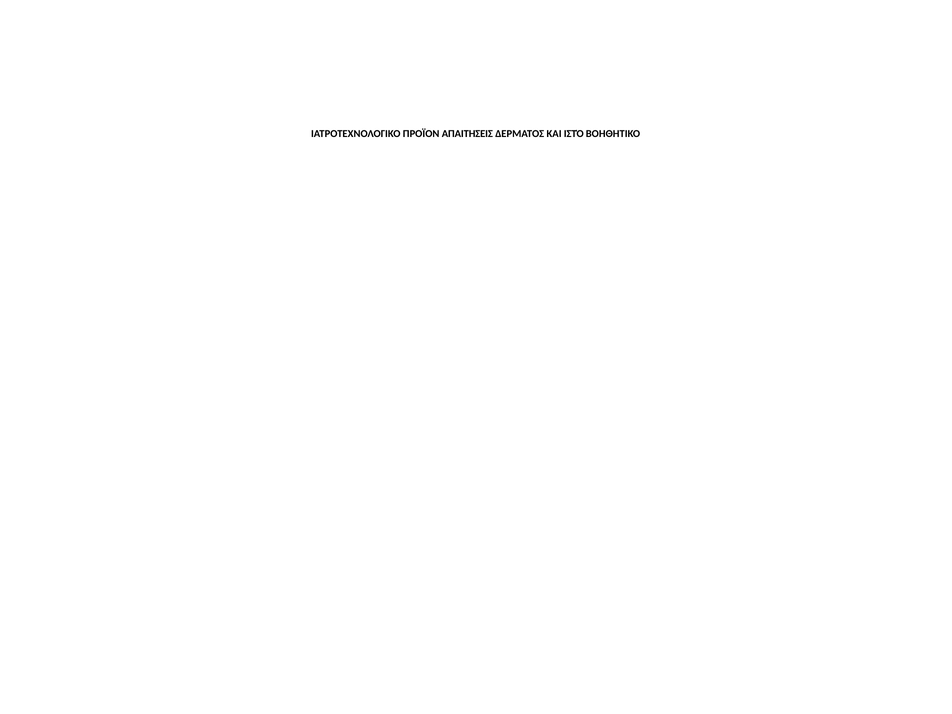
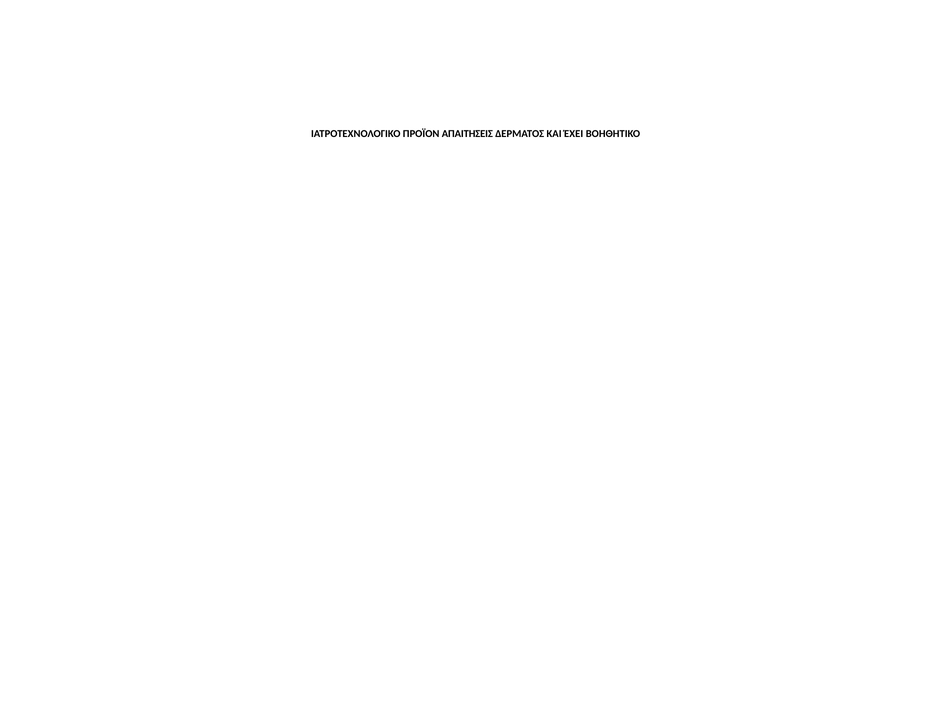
ΙΣΤΌ: ΙΣΤΌ -> ΈΧΕΙ (574, 134)
